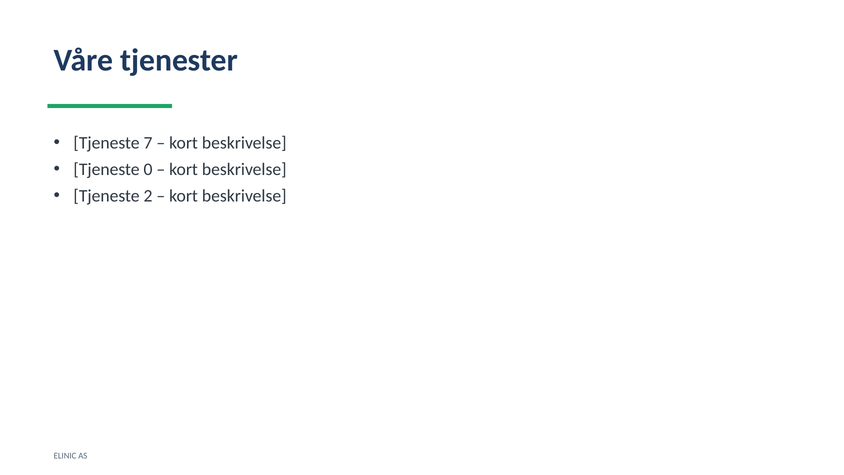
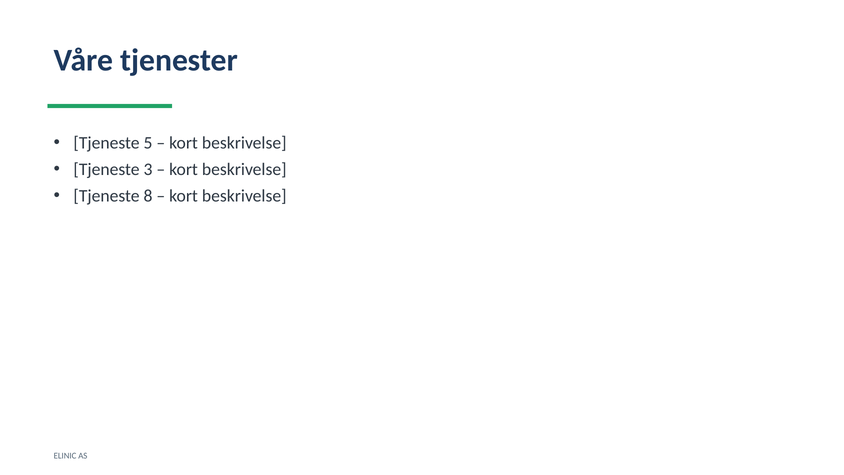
7: 7 -> 5 (148, 143)
0: 0 -> 3 (148, 169)
2: 2 -> 8 (148, 196)
